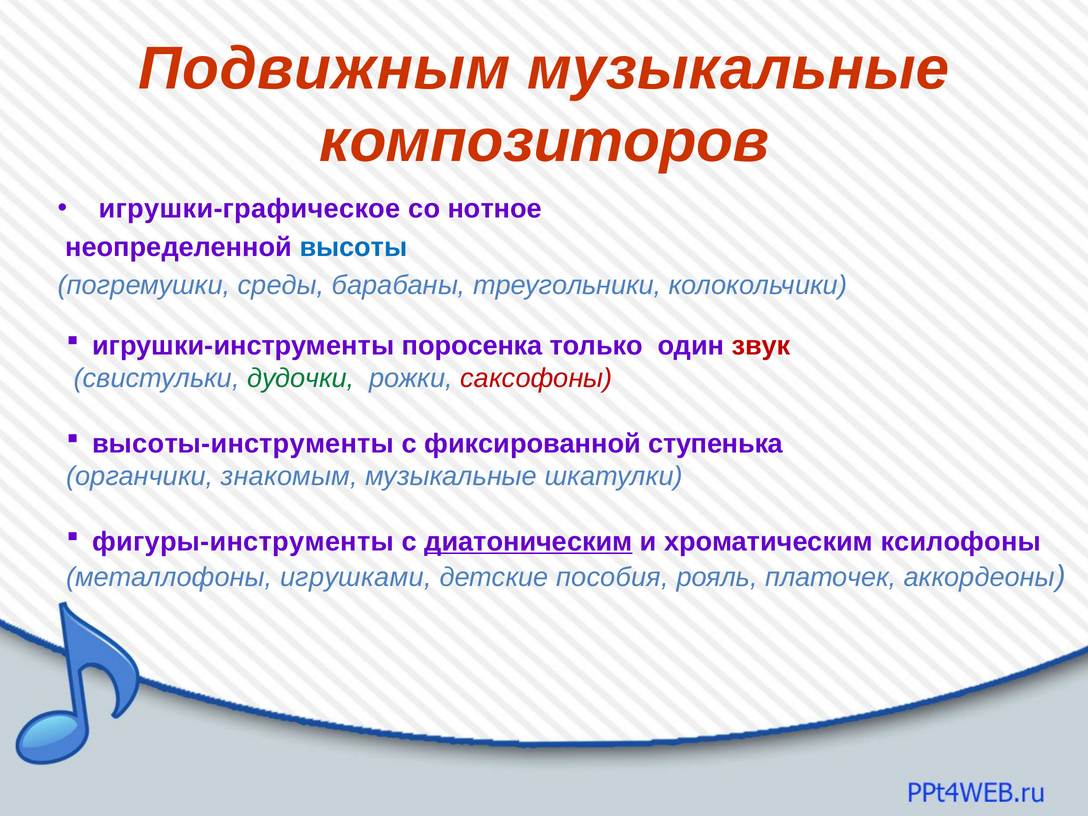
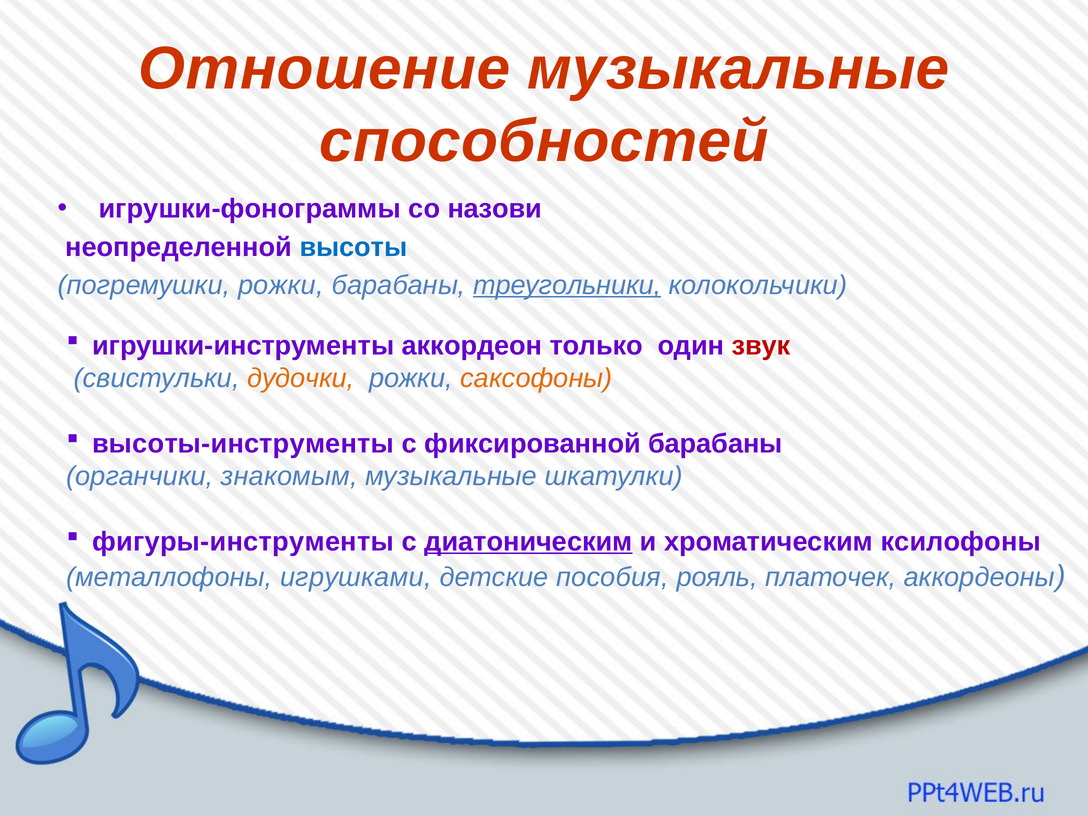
Подвижным: Подвижным -> Отношение (324, 69)
композиторов: композиторов -> способностей (544, 141)
игрушки-графическое: игрушки-графическое -> игрушки-фонограммы (250, 209)
нотное: нотное -> назови (495, 209)
погремушки среды: среды -> рожки (281, 285)
треугольники underline: none -> present (567, 285)
поросенка: поросенка -> аккордеон (472, 346)
дудочки colour: green -> orange (301, 378)
саксофоны colour: red -> orange (536, 378)
фиксированной ступенька: ступенька -> барабаны (716, 444)
